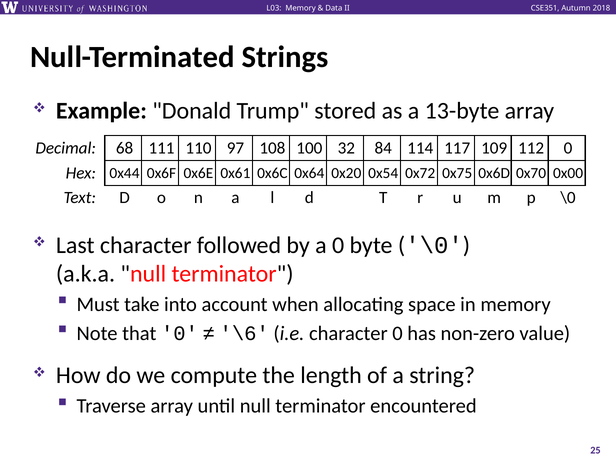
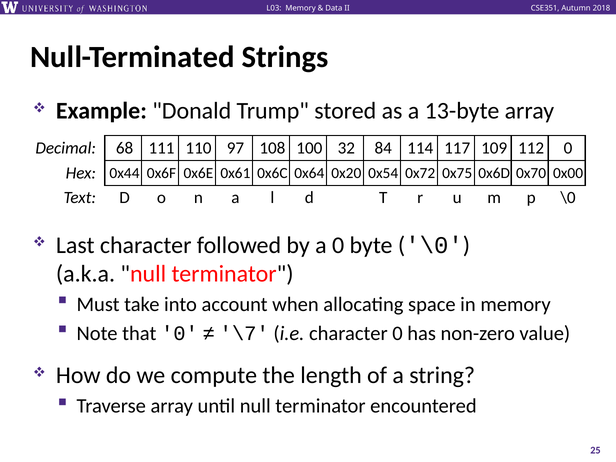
\6: \6 -> \7 (244, 333)
